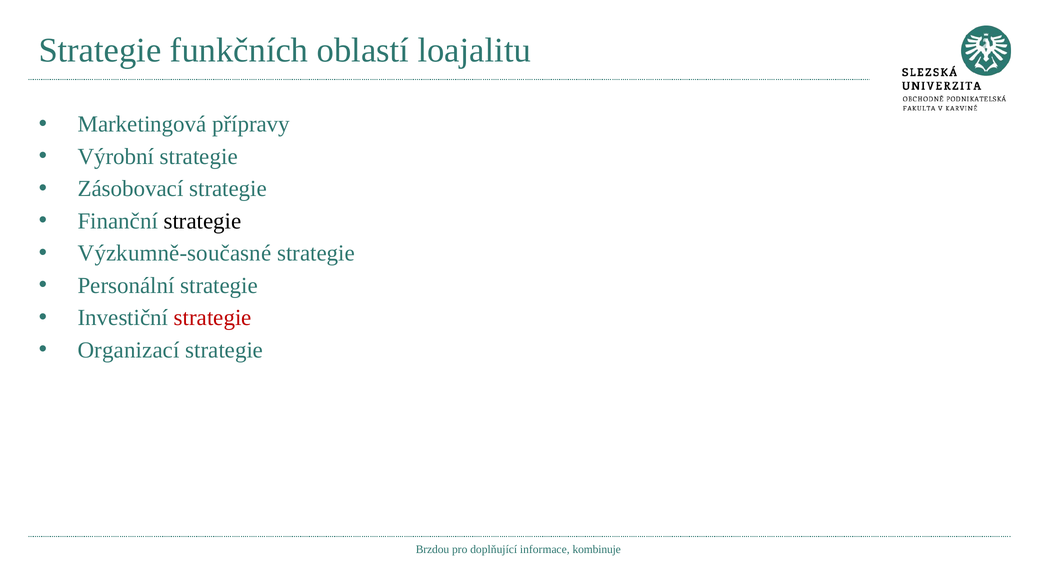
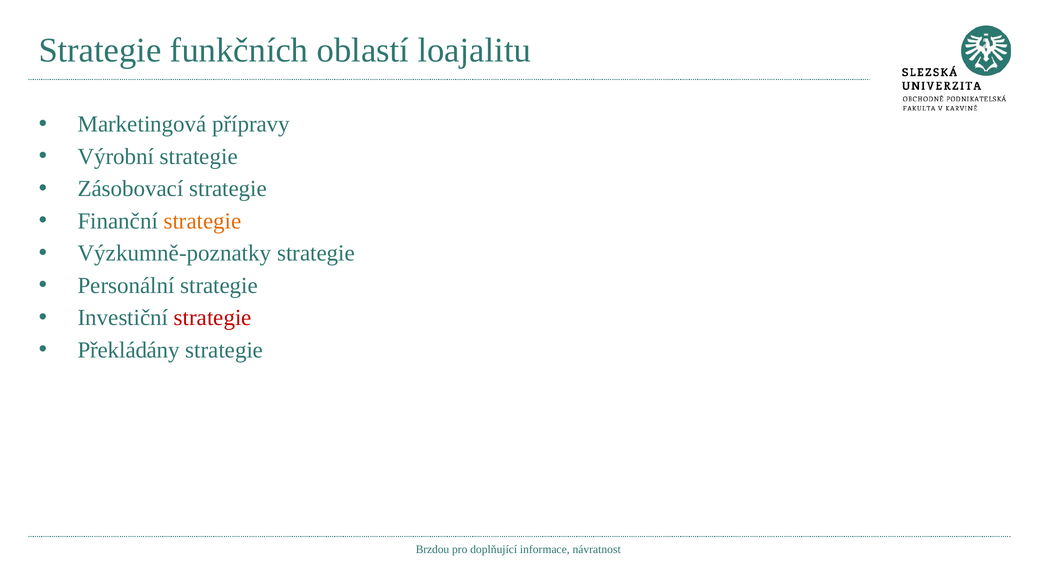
strategie colour: black -> orange (203, 221)
Výzkumně-současné: Výzkumně-současné -> Výzkumně-poznatky (175, 253)
Organizací: Organizací -> Překládány (129, 350)
kombinuje: kombinuje -> návratnost (597, 550)
